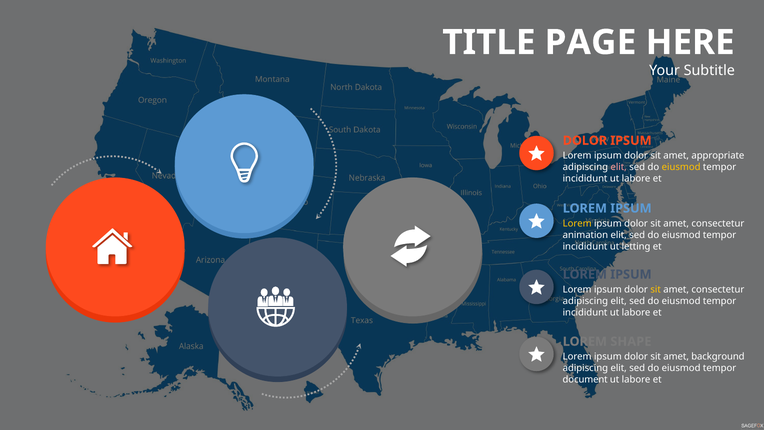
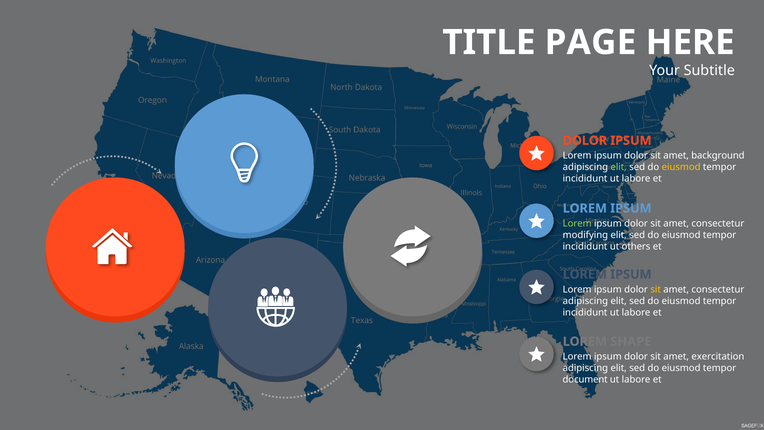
appropriate: appropriate -> background (718, 156)
elit colour: pink -> light green (619, 167)
Lorem colour: yellow -> light green (577, 223)
animation: animation -> modifying (585, 235)
letting: letting -> others (636, 246)
background: background -> exercitation (718, 356)
